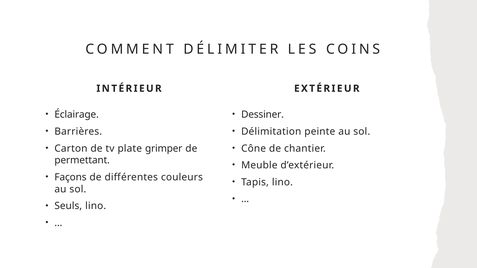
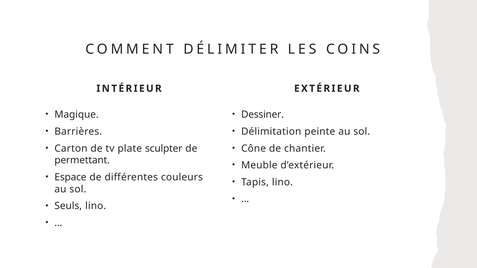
Éclairage: Éclairage -> Magique (77, 115)
grimper: grimper -> sculpter (164, 149)
Façons: Façons -> Espace (70, 177)
